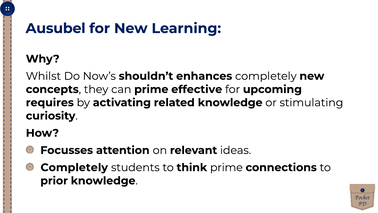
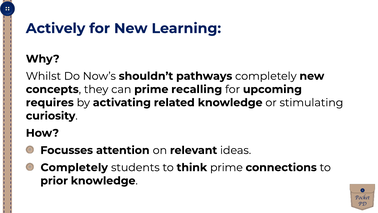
Ausubel: Ausubel -> Actively (56, 28)
enhances: enhances -> pathways (204, 76)
effective: effective -> recalling (197, 89)
